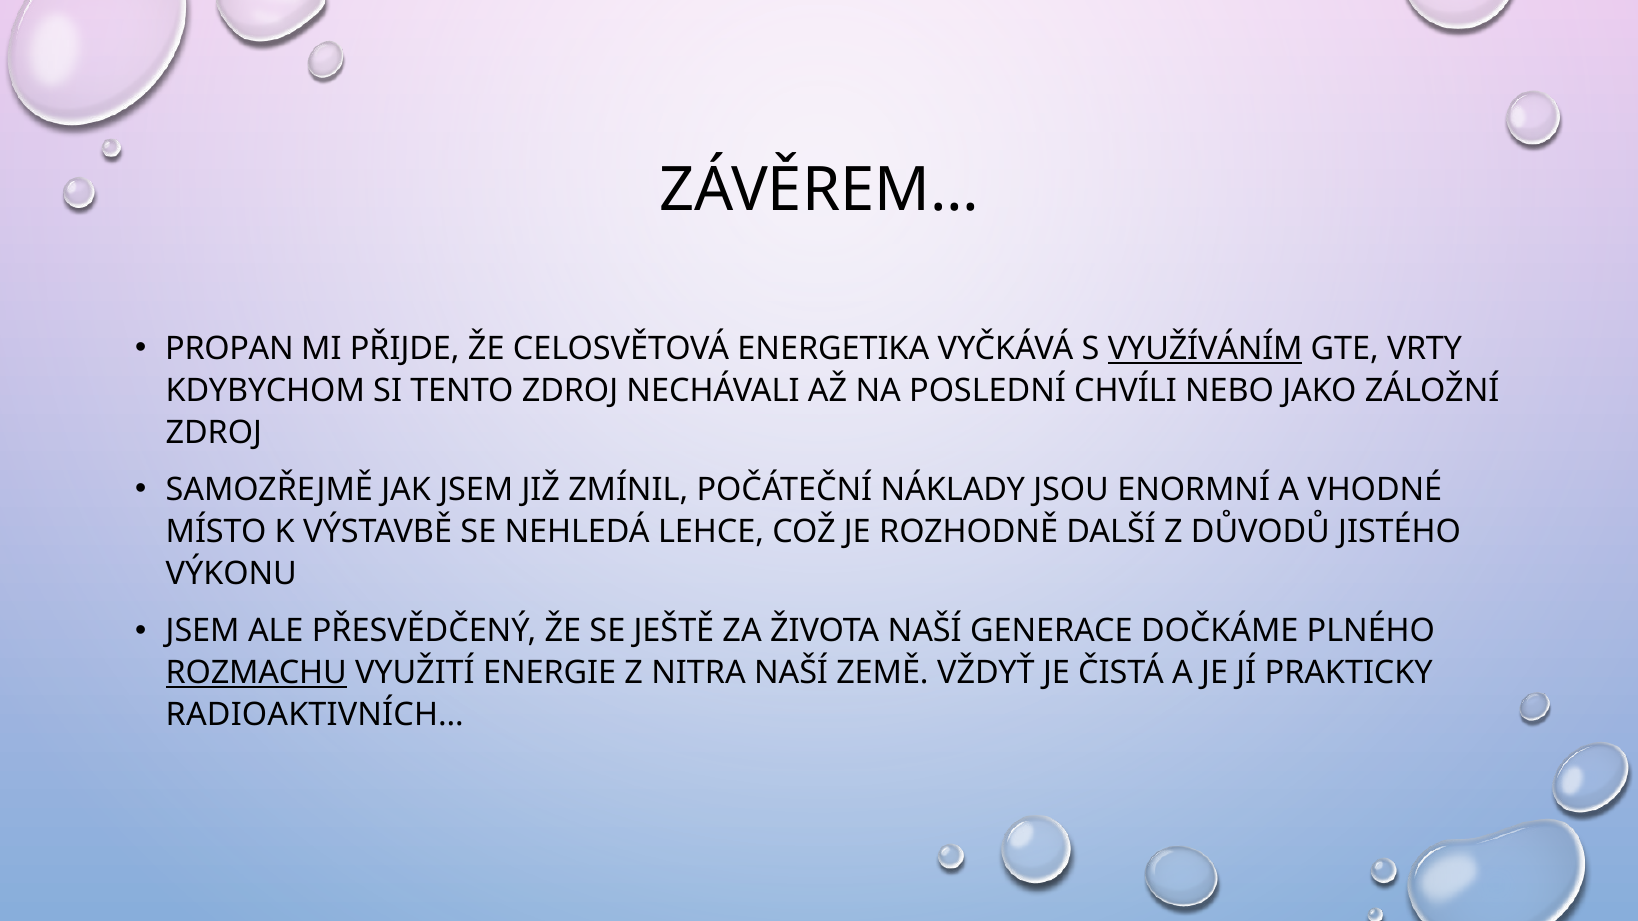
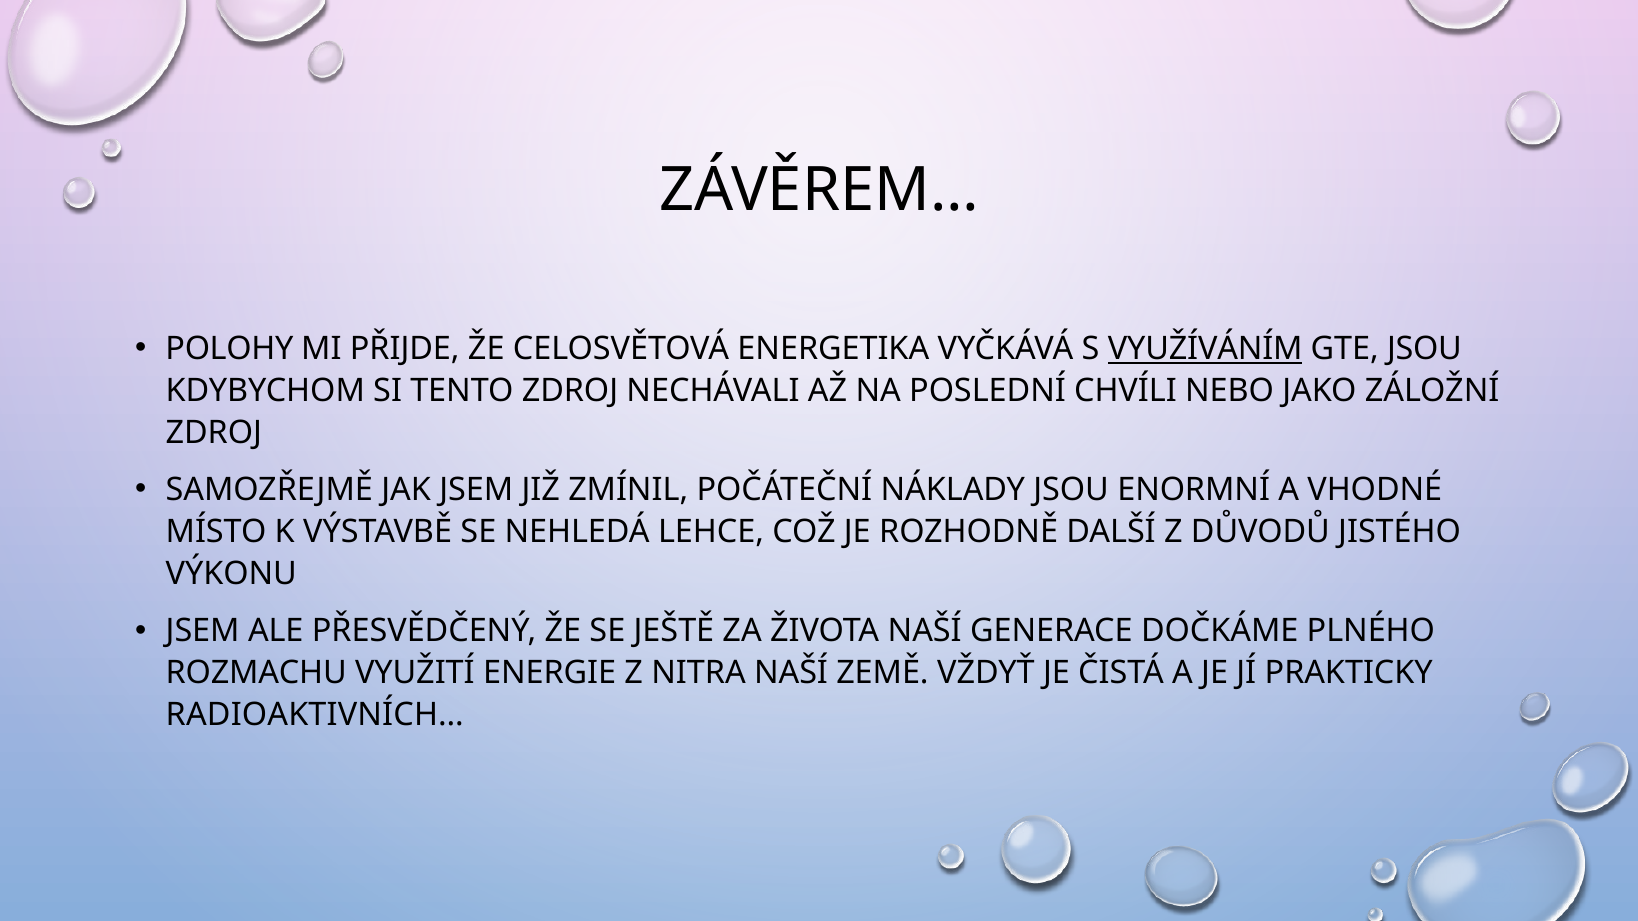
PROPAN: PROPAN -> POLOHY (229, 349)
GTE VRTY: VRTY -> JSOU (1425, 349)
ROZMACHU underline: present -> none (256, 673)
